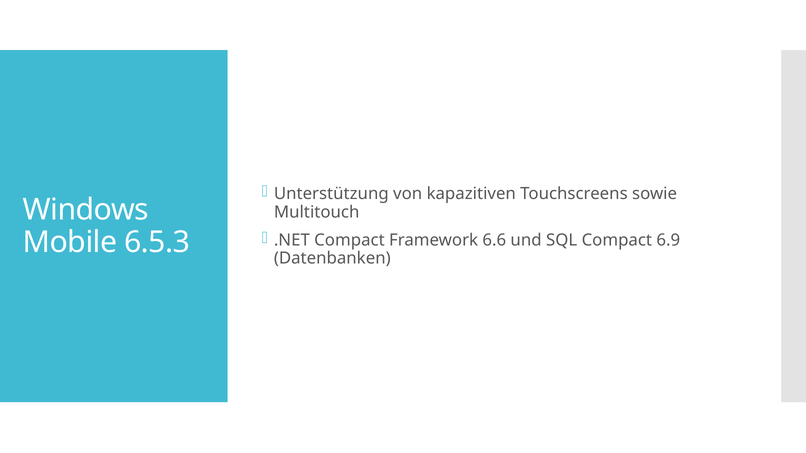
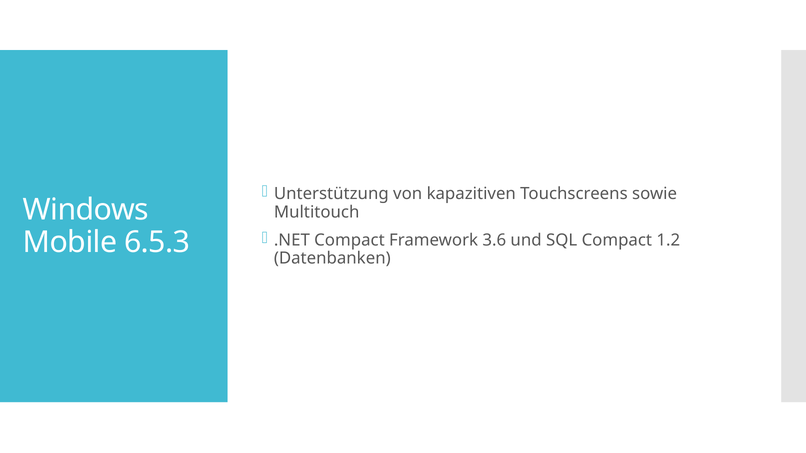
6.6: 6.6 -> 3.6 (494, 240)
6.9: 6.9 -> 1.2 (668, 240)
